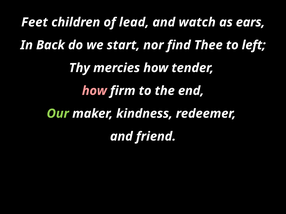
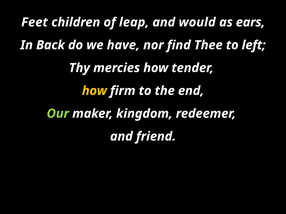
lead: lead -> leap (134, 22)
watch: watch -> would (197, 22)
start: start -> have (123, 45)
how colour: pink -> yellow (94, 91)
kindness: kindness -> kingdom (144, 114)
